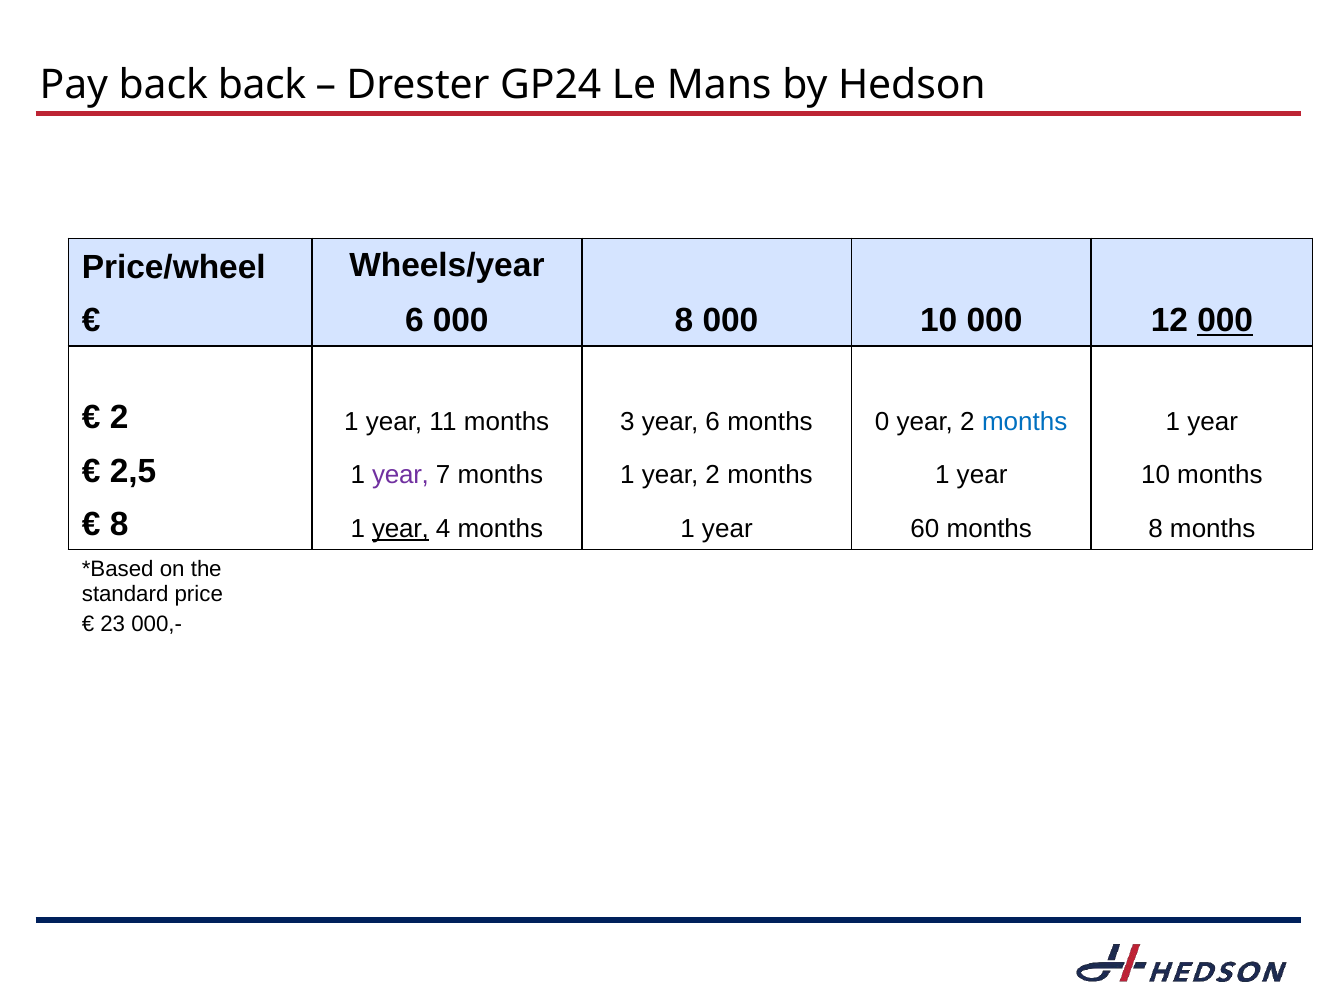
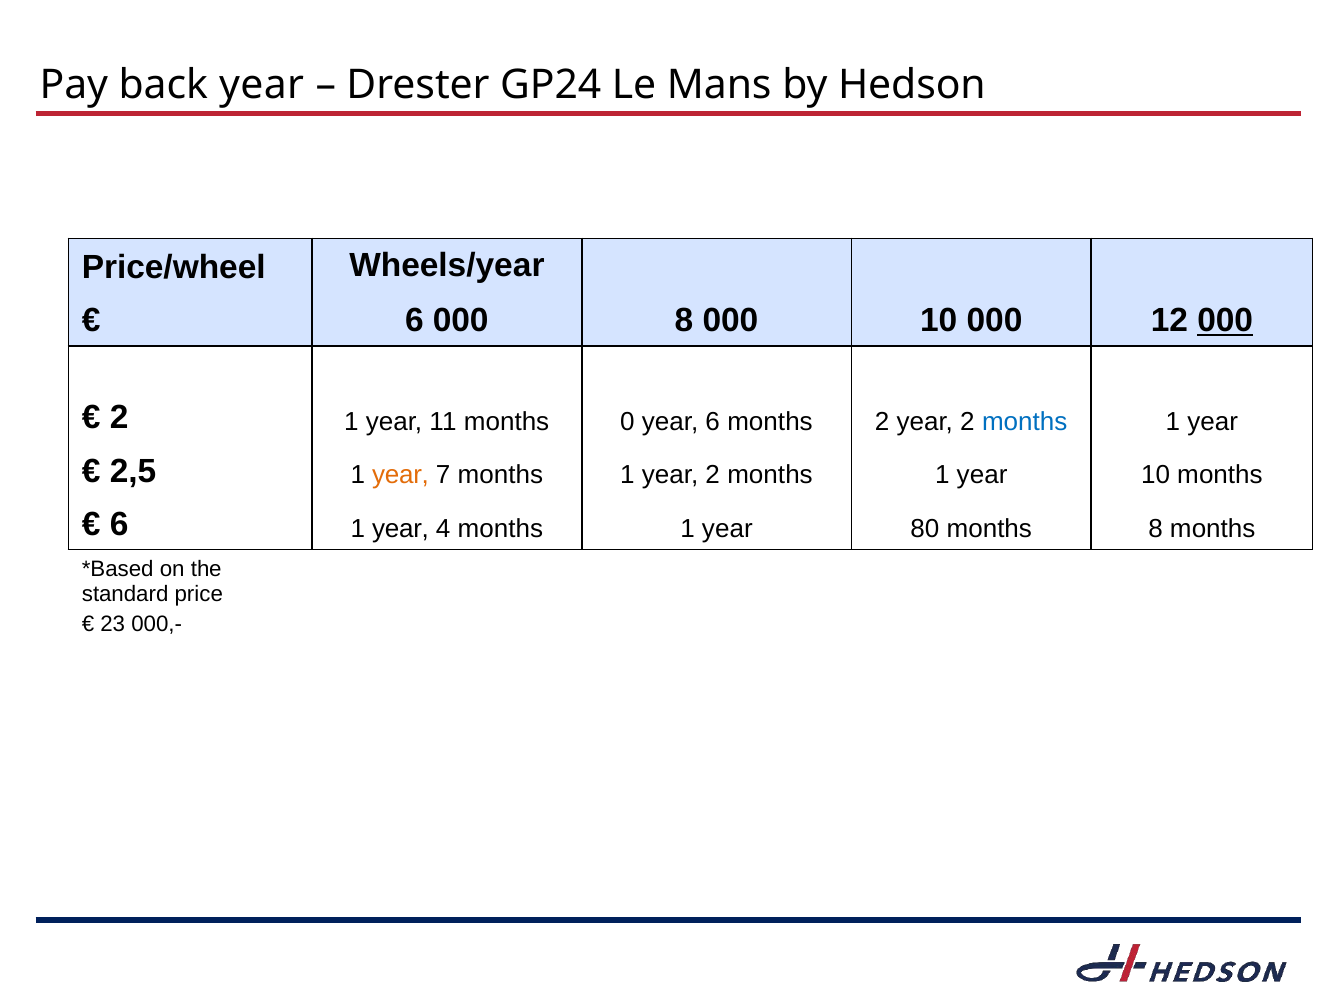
back back: back -> year (262, 85)
3: 3 -> 0 (627, 422)
months 0: 0 -> 2 (882, 422)
year colour: purple -> orange (401, 475)
8: 8 -> 6 (119, 525)
year underline: present -> none (401, 529)
60: 60 -> 80 (925, 529)
